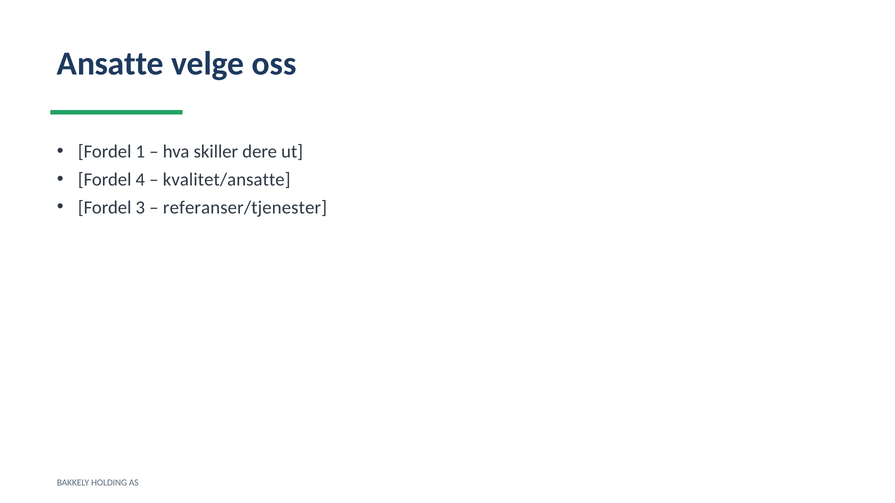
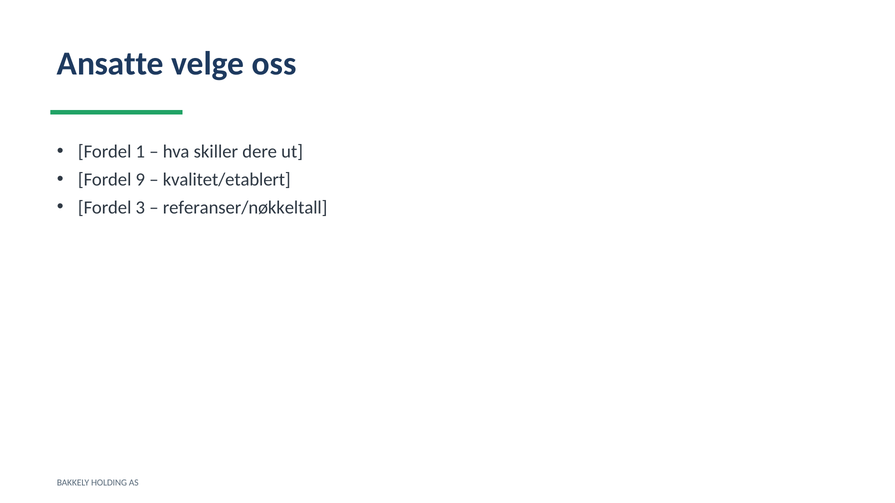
4: 4 -> 9 (140, 180)
kvalitet/ansatte: kvalitet/ansatte -> kvalitet/etablert (227, 180)
referanser/tjenester: referanser/tjenester -> referanser/nøkkeltall (245, 208)
